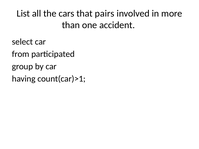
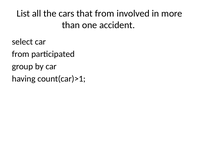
that pairs: pairs -> from (105, 13)
